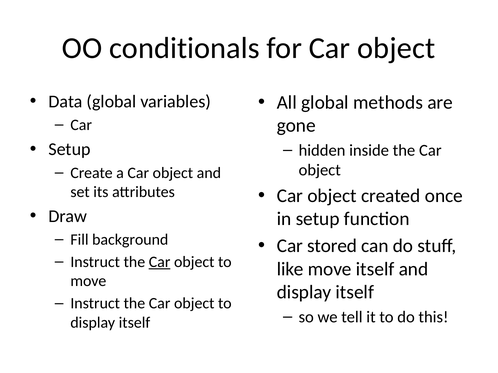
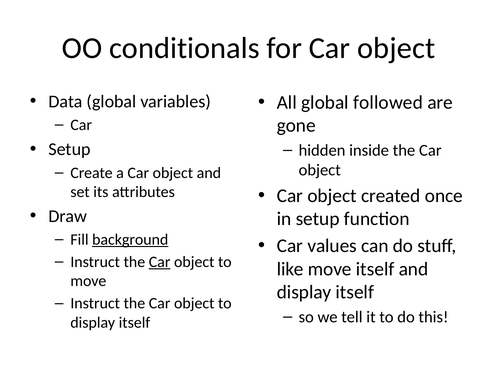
methods: methods -> followed (388, 103)
background underline: none -> present (130, 240)
stored: stored -> values (332, 246)
